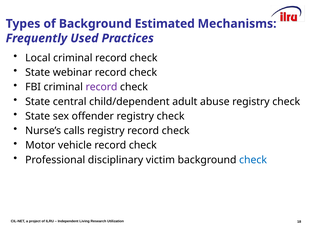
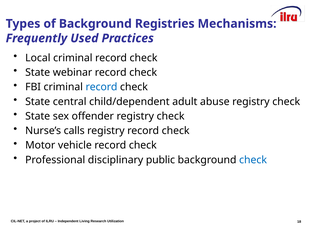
Estimated: Estimated -> Registries (165, 24)
record colour: purple -> blue (101, 87)
victim: victim -> public (160, 160)
